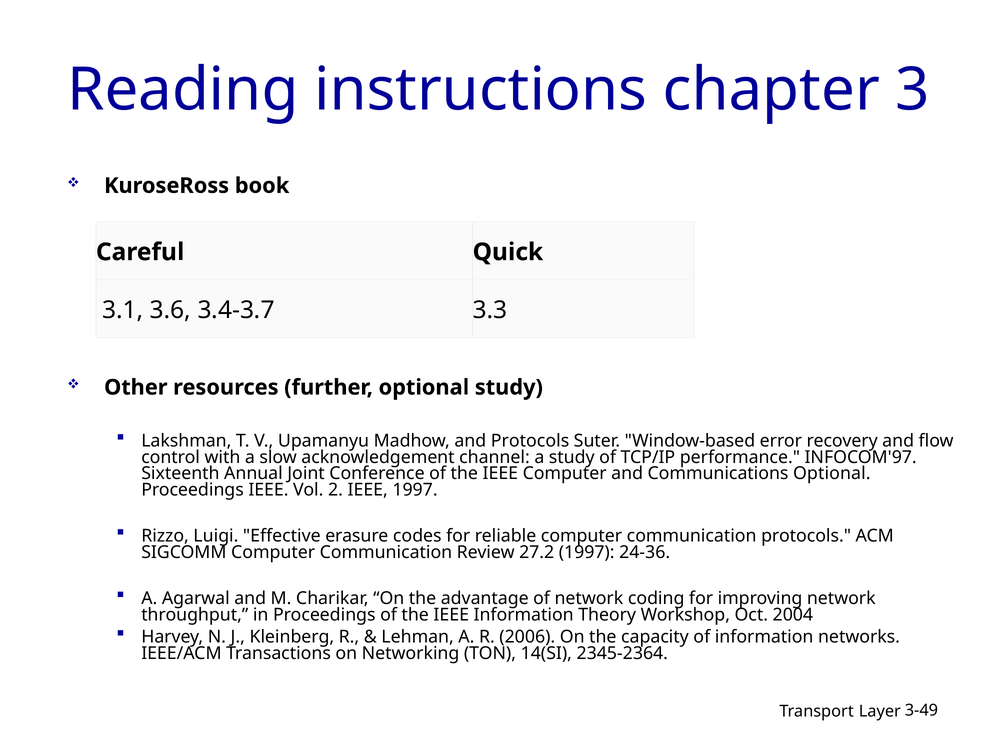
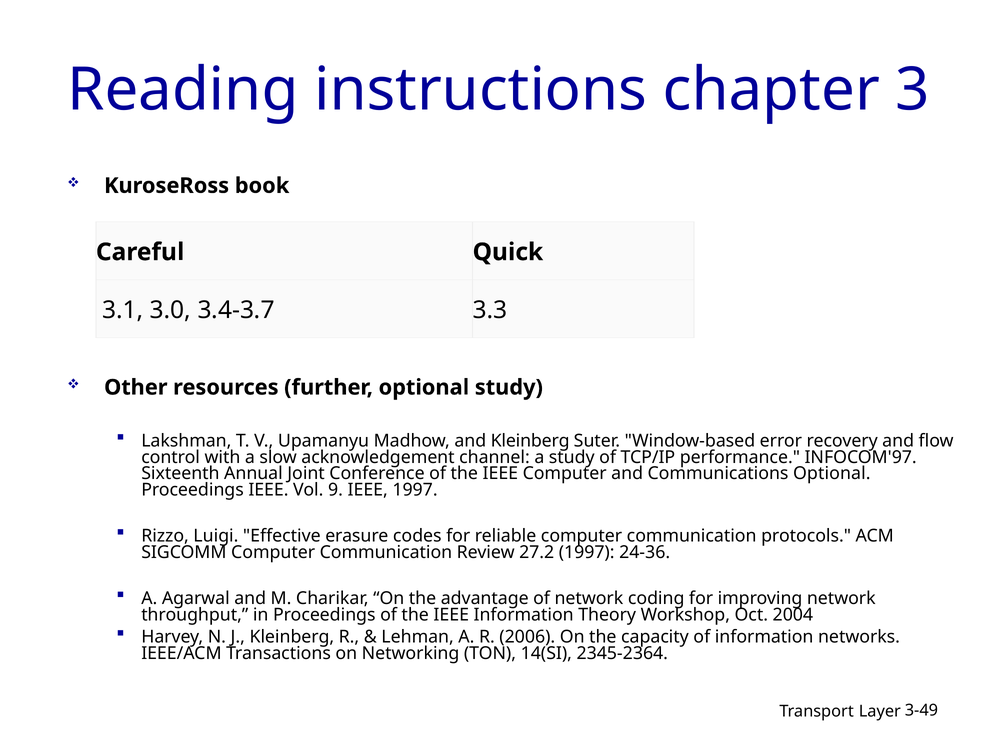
3.6: 3.6 -> 3.0 (170, 310)
and Protocols: Protocols -> Kleinberg (530, 441)
2: 2 -> 9 (335, 490)
